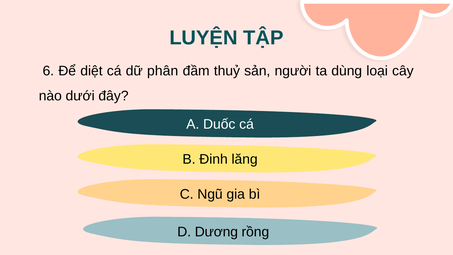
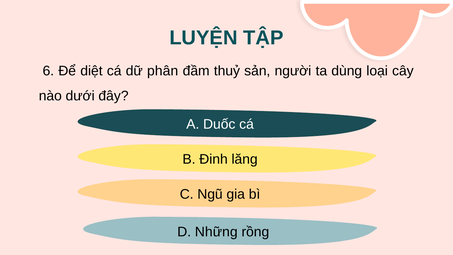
Dương: Dương -> Những (216, 232)
